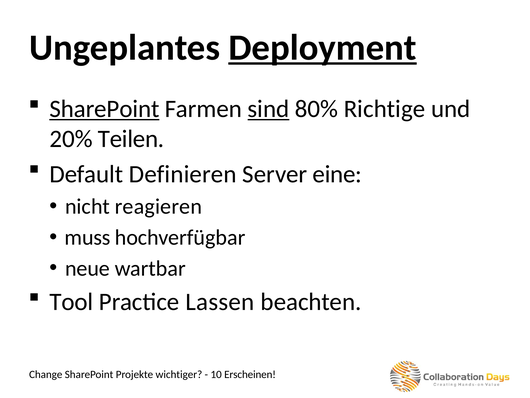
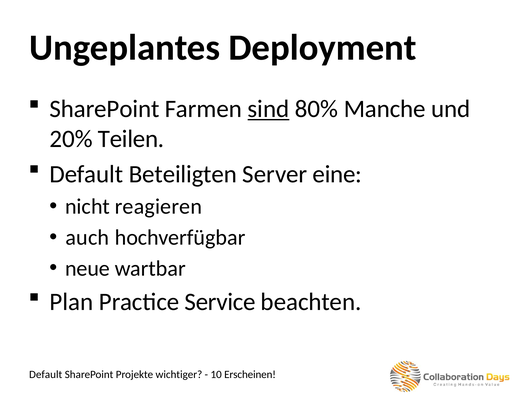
Deployment underline: present -> none (323, 48)
SharePoint underline: present -> none (104, 109)
Richtige: Richtige -> Manche (385, 109)
Definieren: Definieren -> Beteiligten (183, 174)
muss: muss -> auch (87, 237)
Tool: Tool -> Plan (71, 302)
Lassen: Lassen -> Service (220, 302)
Change: Change -> Default (46, 374)
